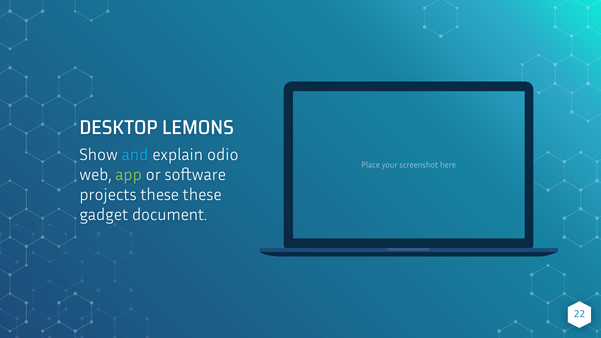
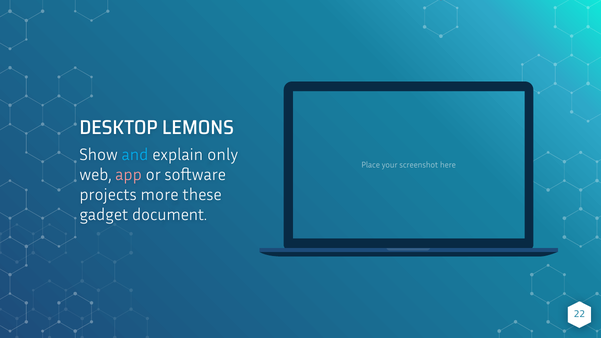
odio: odio -> only (223, 155)
app colour: light green -> pink (129, 175)
projects these: these -> more (160, 195)
